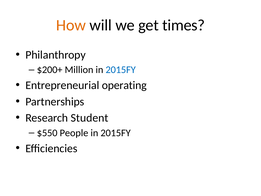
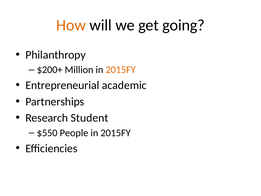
times: times -> going (184, 25)
2015FY colour: blue -> orange (121, 70)
operating: operating -> academic (124, 85)
